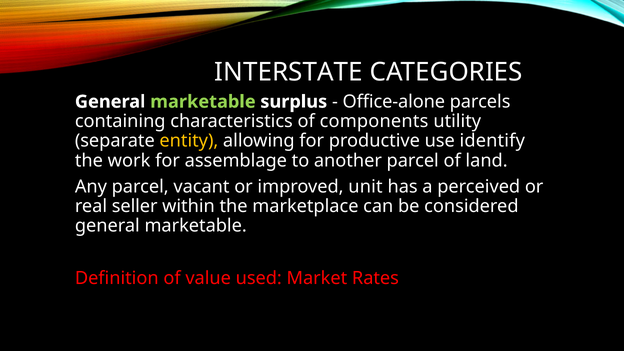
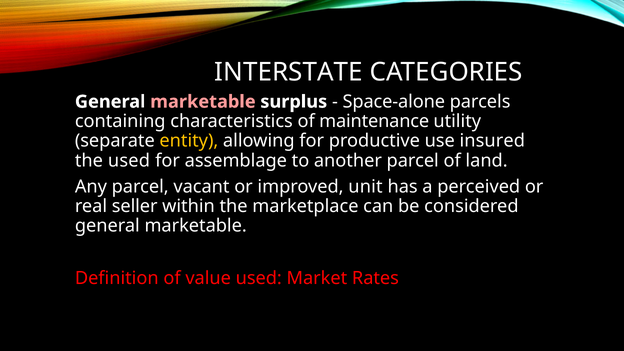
marketable colour: light green -> pink (203, 102)
Office-alone: Office-alone -> Space-alone (394, 102)
components: components -> maintenance (374, 121)
identify: identify -> insured (492, 141)
the work: work -> used (129, 161)
